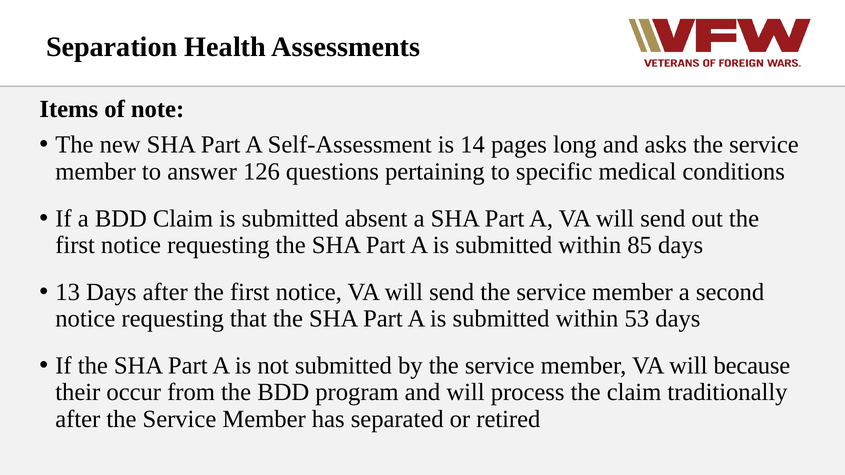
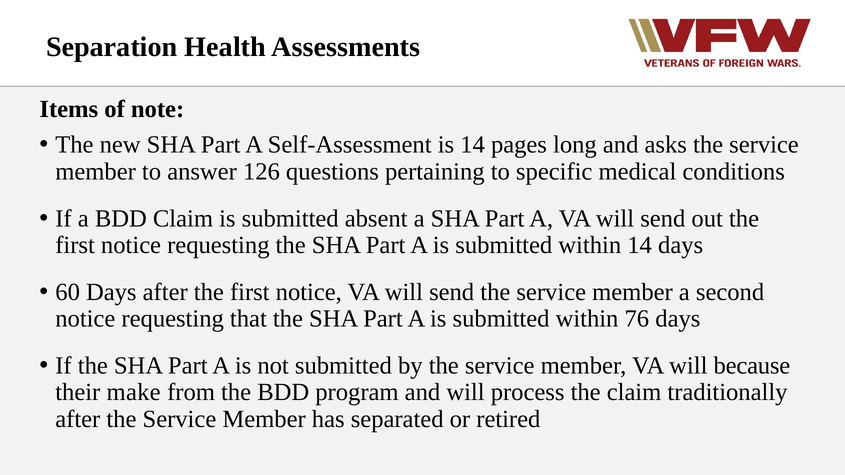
within 85: 85 -> 14 (640, 245)
13: 13 -> 60 (68, 292)
53: 53 -> 76 (637, 319)
occur: occur -> make (134, 393)
